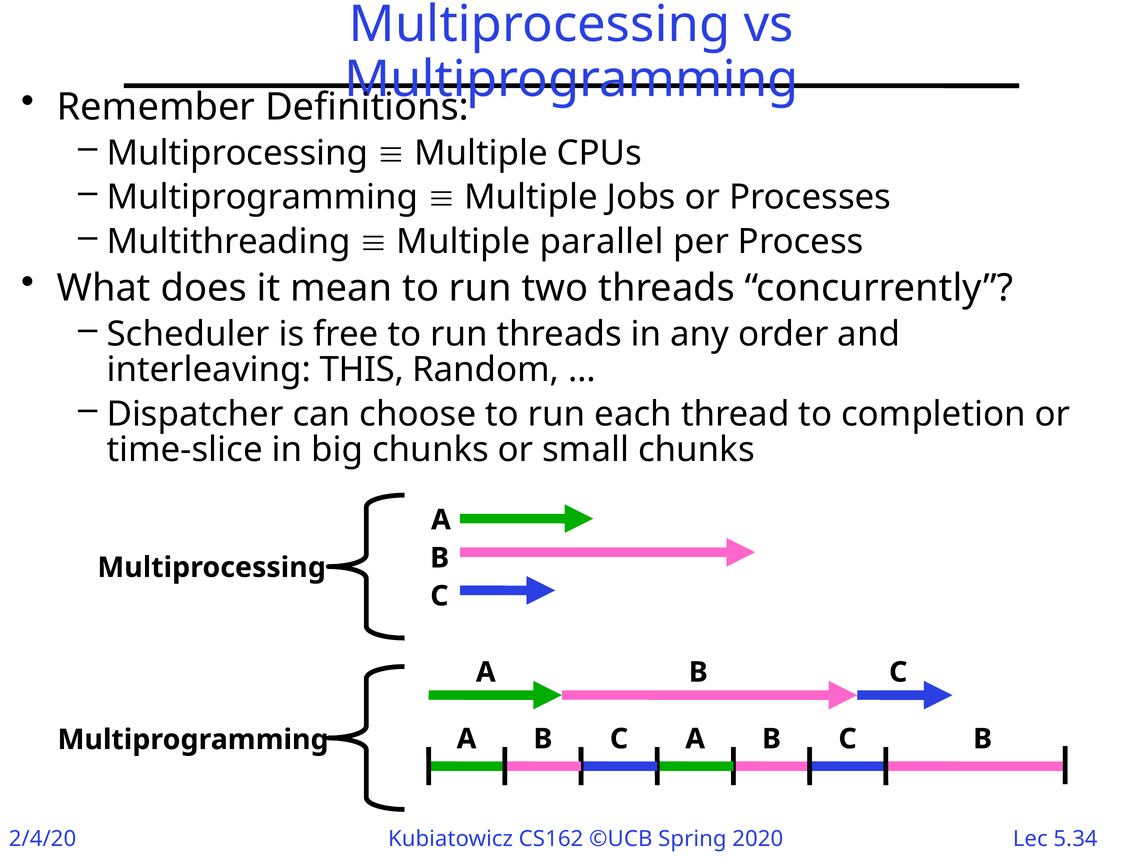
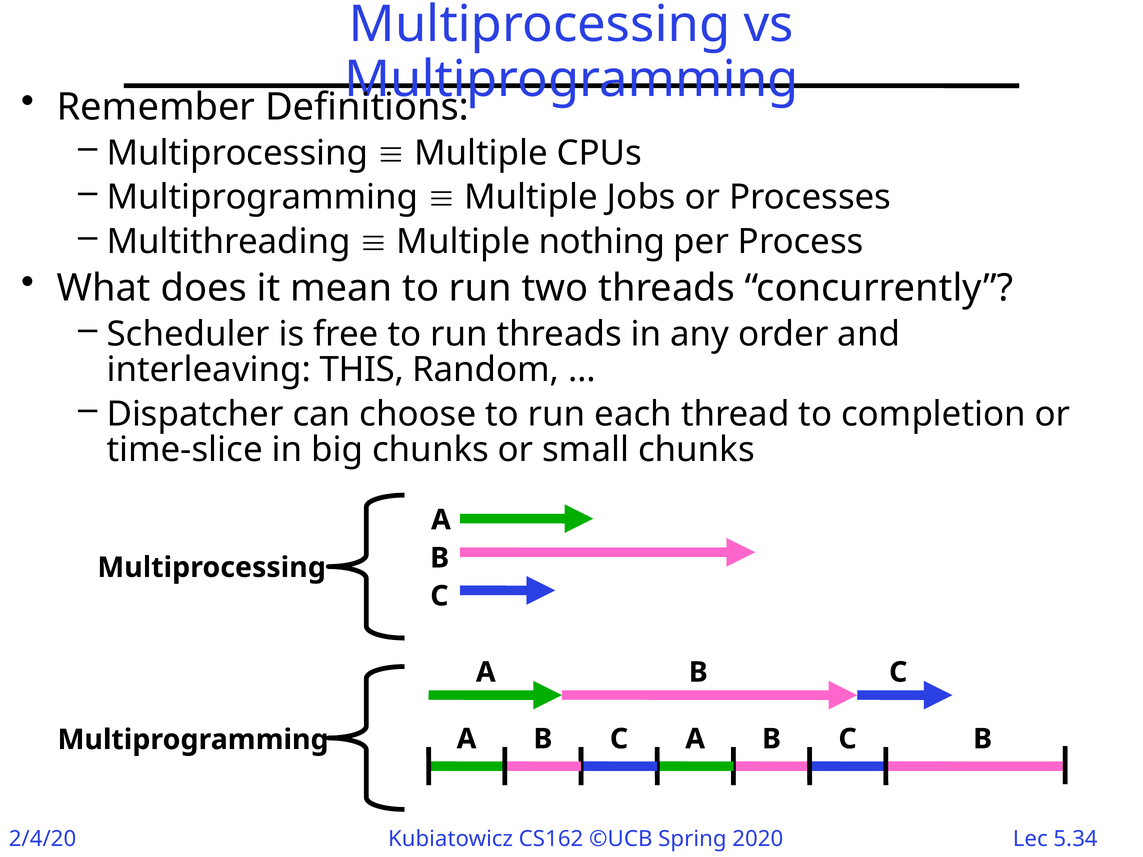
parallel: parallel -> nothing (602, 242)
